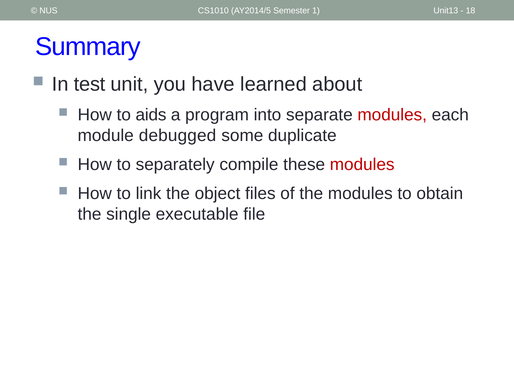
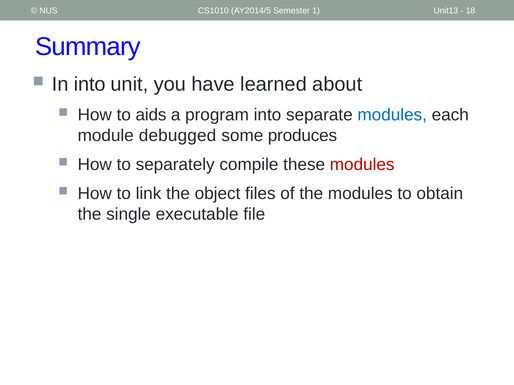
In test: test -> into (90, 84)
modules colour: red -> blue (392, 115)
duplicate: duplicate -> produces (302, 136)
